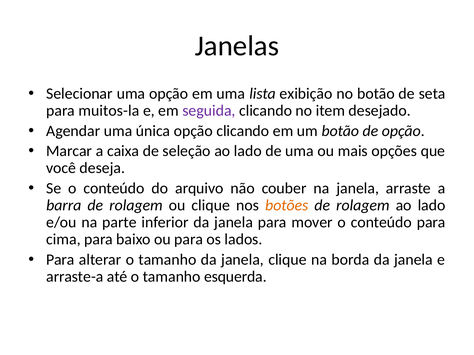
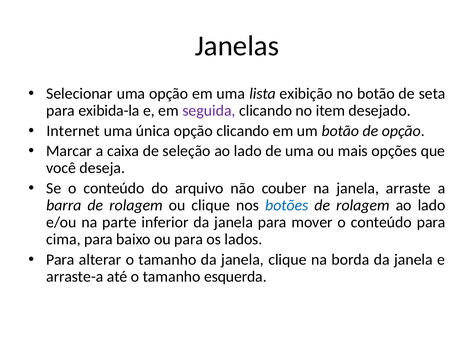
muitos-la: muitos-la -> exibida-la (109, 111)
Agendar: Agendar -> Internet (73, 131)
botões colour: orange -> blue (287, 206)
